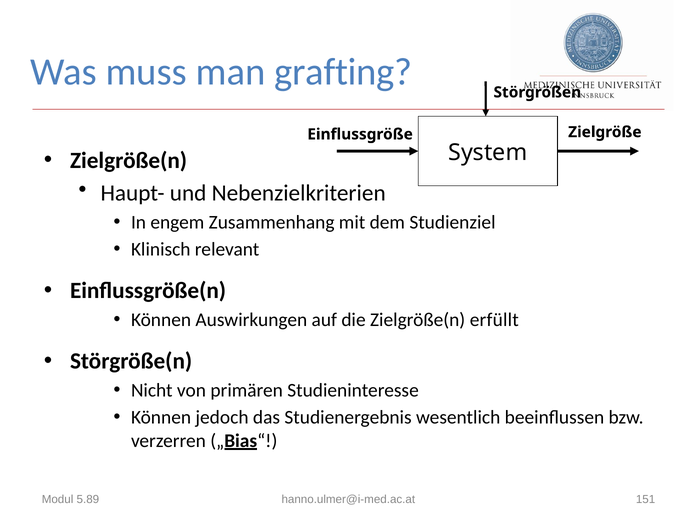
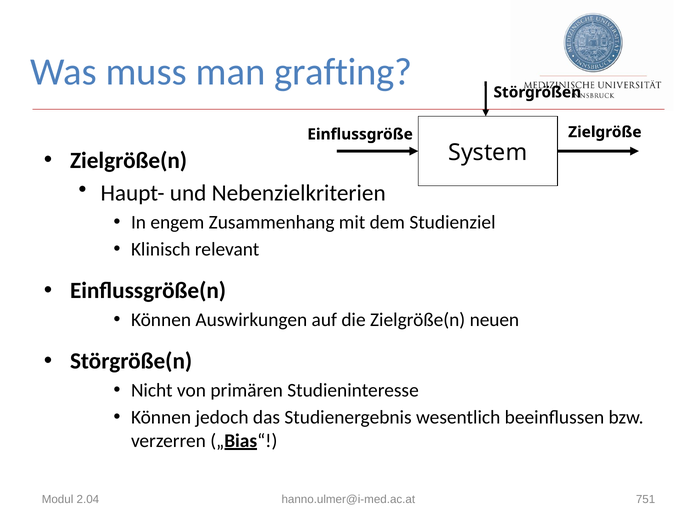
erfüllt: erfüllt -> neuen (494, 320)
5.89: 5.89 -> 2.04 (88, 499)
151: 151 -> 751 (646, 499)
